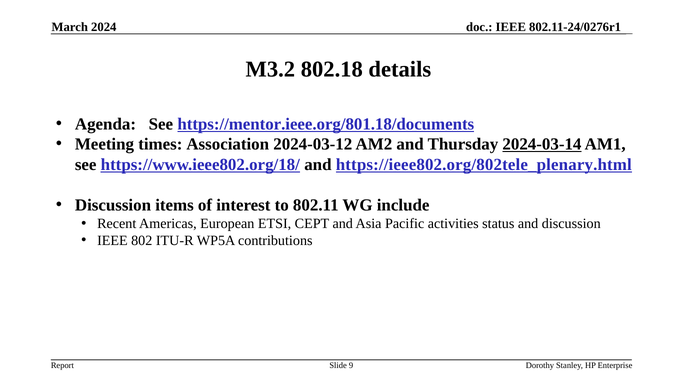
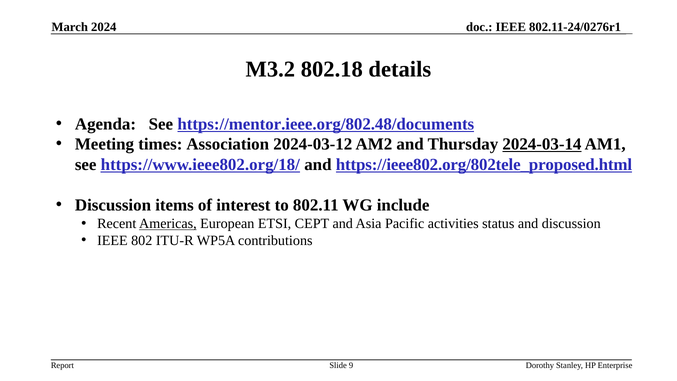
https://mentor.ieee.org/801.18/documents: https://mentor.ieee.org/801.18/documents -> https://mentor.ieee.org/802.48/documents (326, 124)
https://ieee802.org/802tele_plenary.html: https://ieee802.org/802tele_plenary.html -> https://ieee802.org/802tele_proposed.html (484, 165)
Americas underline: none -> present (168, 224)
